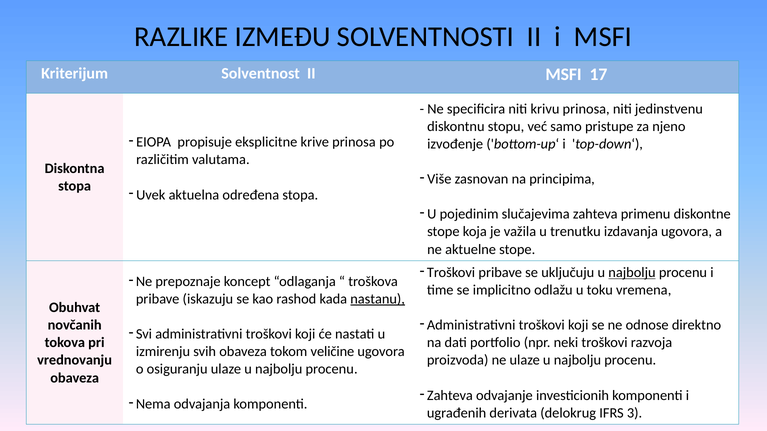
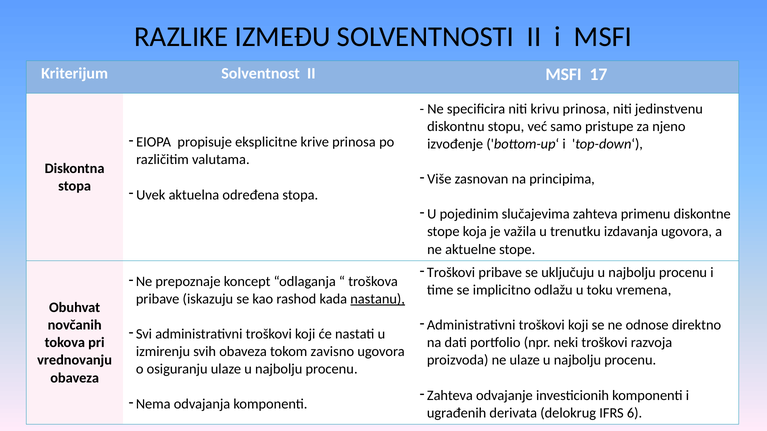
najbolju underline: present -> none (632, 273)
veličine: veličine -> zavisno (332, 352)
3: 3 -> 6 (635, 413)
